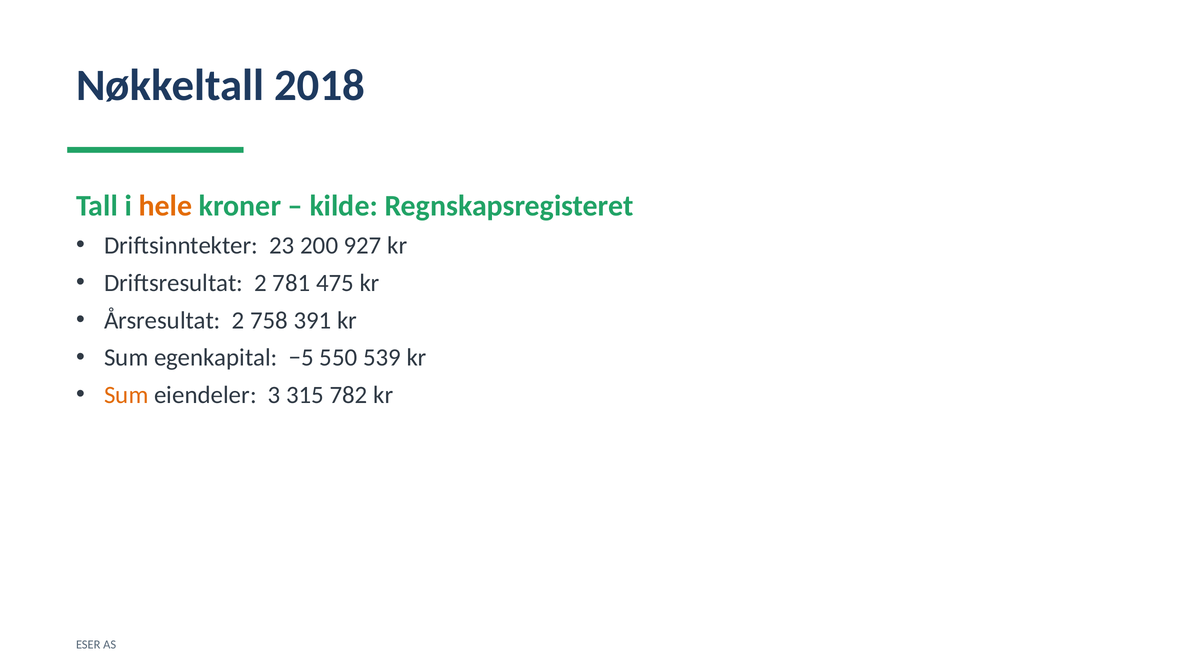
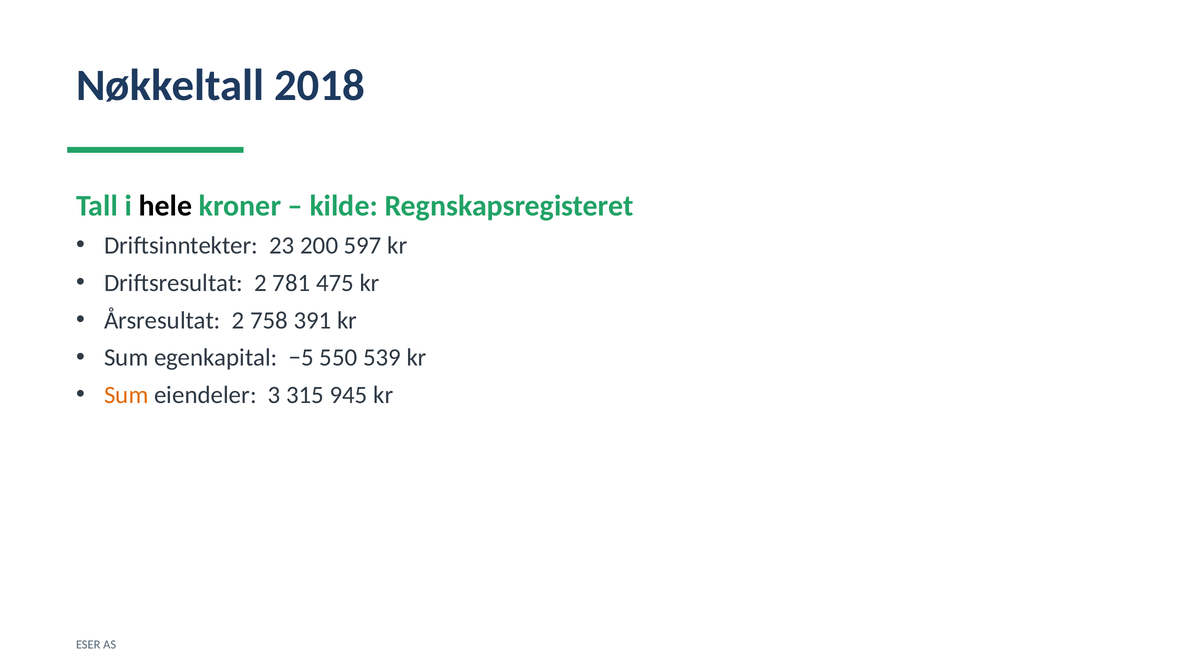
hele colour: orange -> black (165, 206)
927: 927 -> 597 (363, 246)
782: 782 -> 945 (349, 395)
